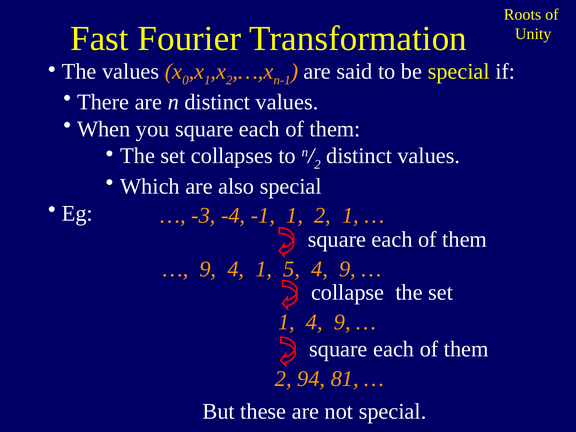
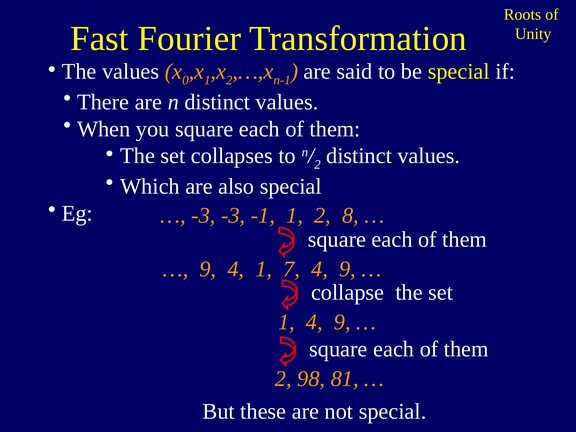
-3 -4: -4 -> -3 (233, 216)
2 1: 1 -> 8 (350, 216)
5: 5 -> 7 (292, 269)
94: 94 -> 98 (311, 379)
